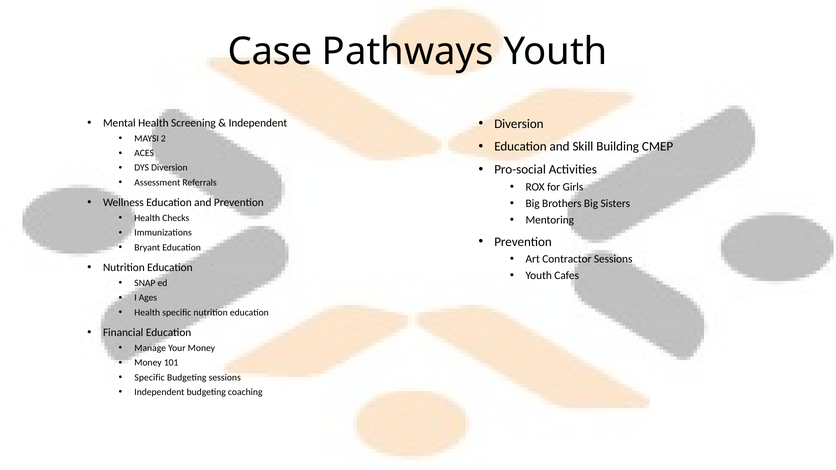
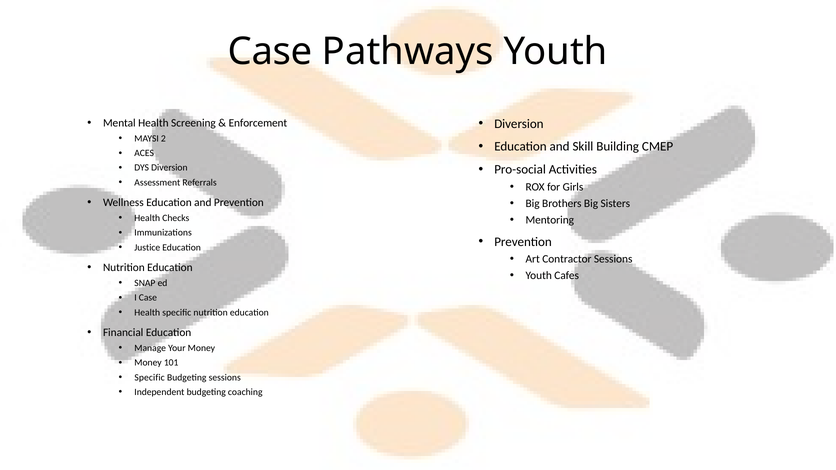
Independent: Independent -> Enforcement (258, 123)
Bryant: Bryant -> Justice (147, 248)
I Ages: Ages -> Case (148, 298)
